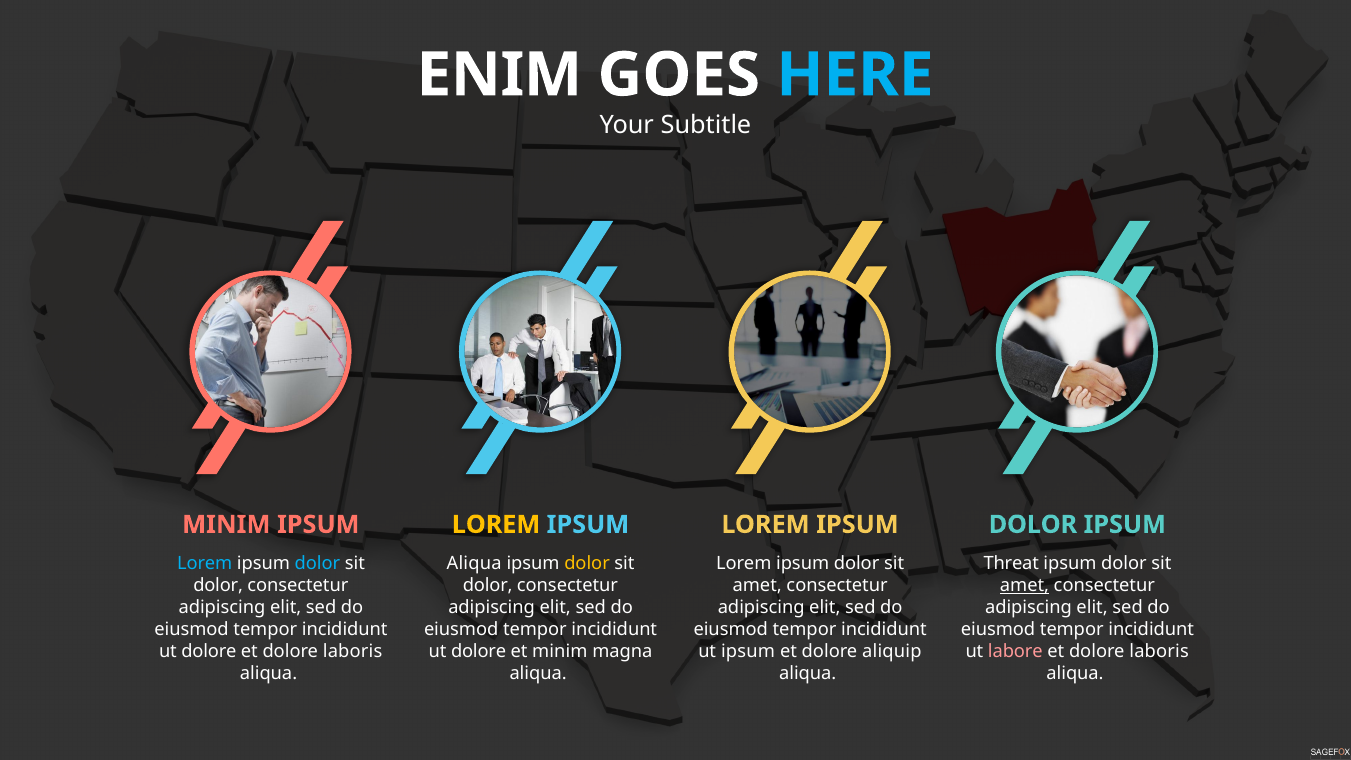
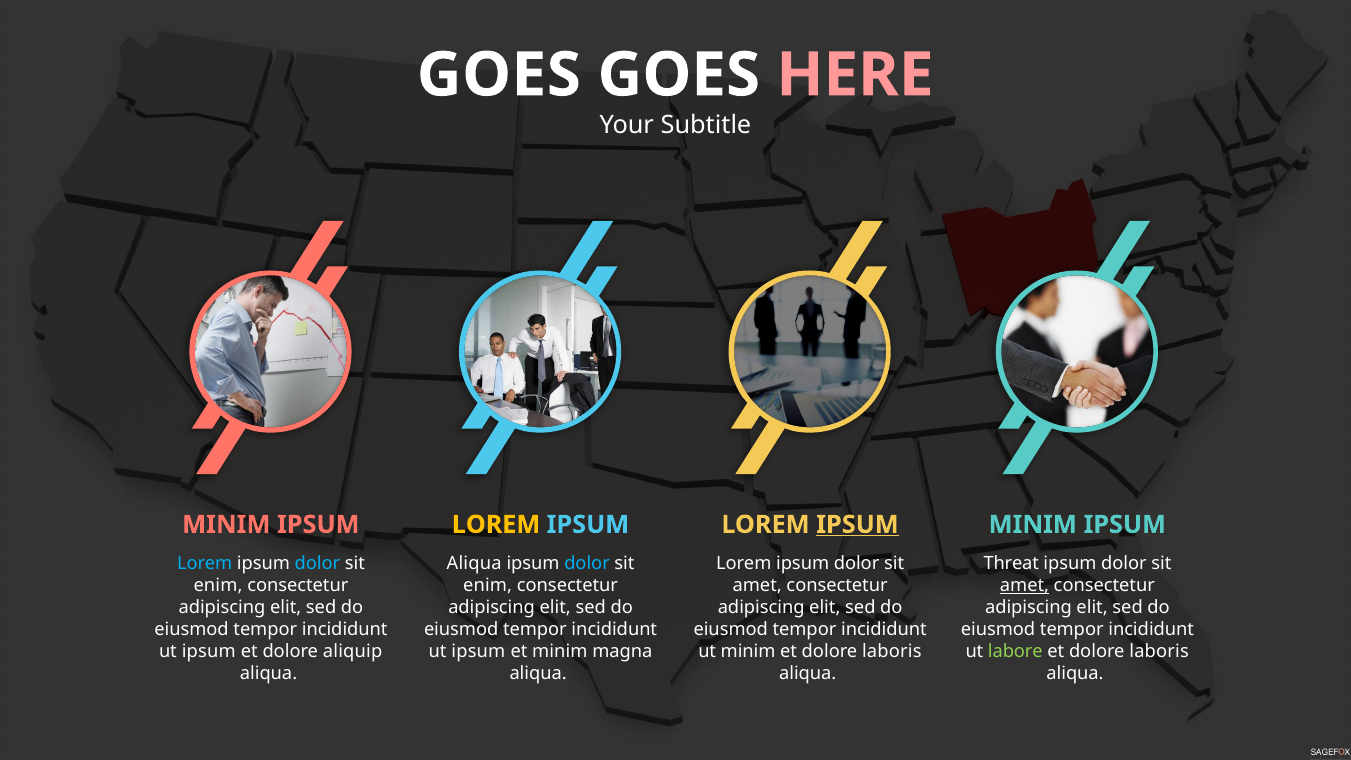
ENIM: ENIM -> GOES (499, 75)
HERE colour: light blue -> pink (855, 75)
IPSUM underline: none -> present (857, 524)
DOLOR: DOLOR -> MINIM (1033, 524)
dolor colour: yellow -> light blue (587, 564)
dolor: dolor -> enim (218, 586)
dolor: dolor -> enim (488, 586)
dolore: dolore -> ipsum (209, 652)
laboris: laboris -> aliquip (353, 652)
dolore: dolore -> ipsum (478, 652)
ut ipsum: ipsum -> minim (748, 652)
aliquip: aliquip -> laboris (892, 652)
labore colour: pink -> light green (1015, 652)
